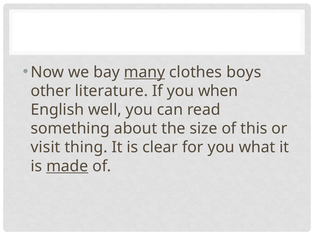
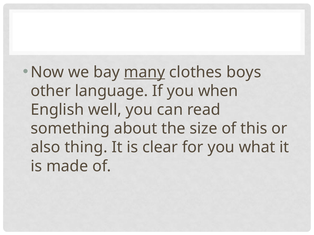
literature: literature -> language (111, 91)
visit: visit -> also (46, 148)
made underline: present -> none (67, 166)
